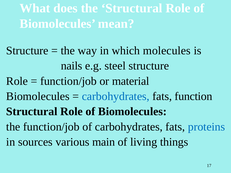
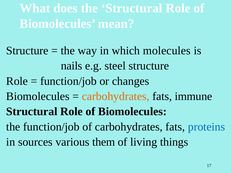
material: material -> changes (131, 81)
carbohydrates colour: blue -> orange (116, 96)
function: function -> immune (193, 96)
main: main -> them (104, 142)
